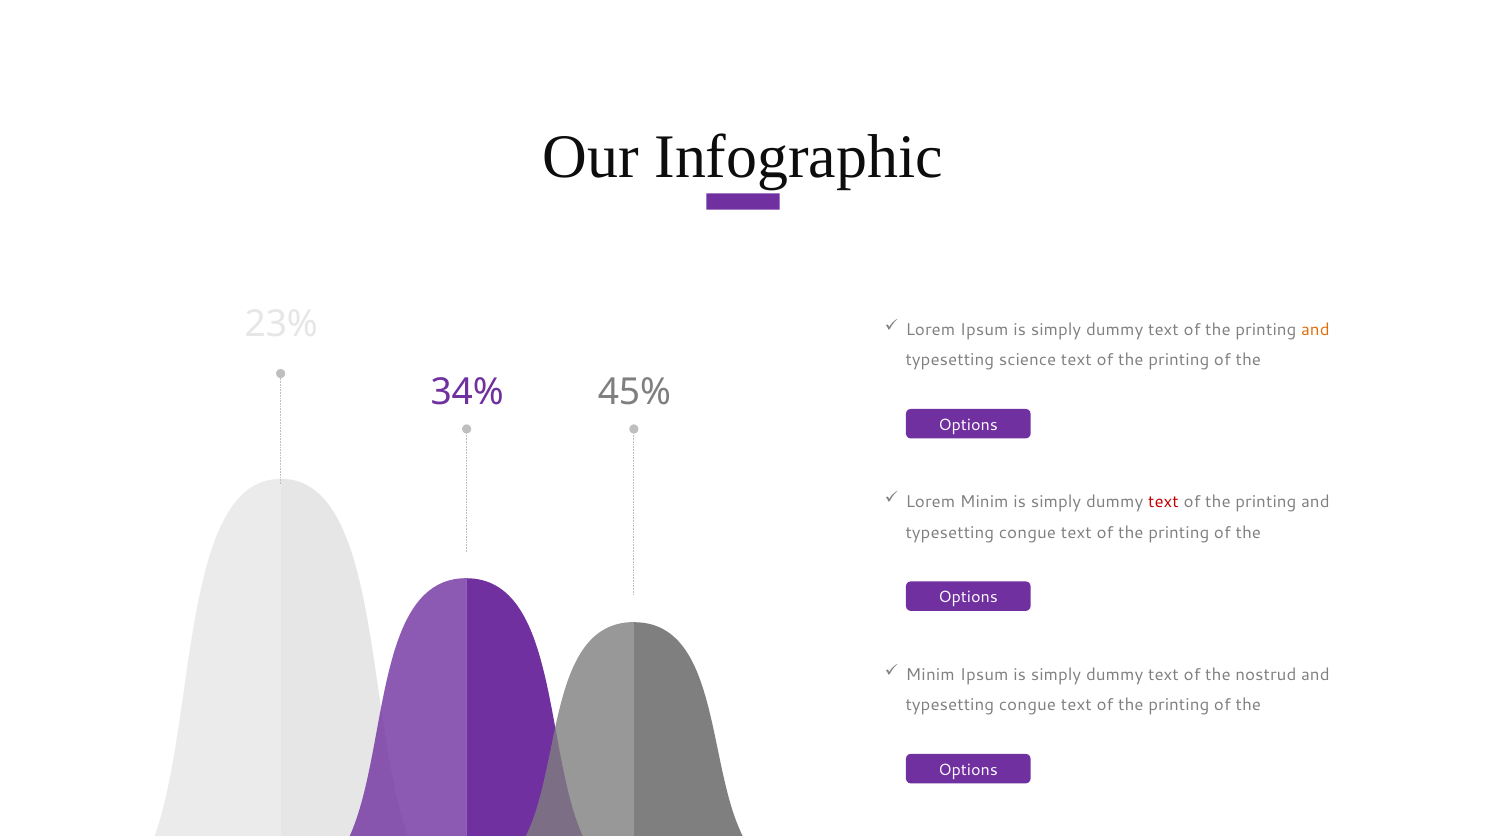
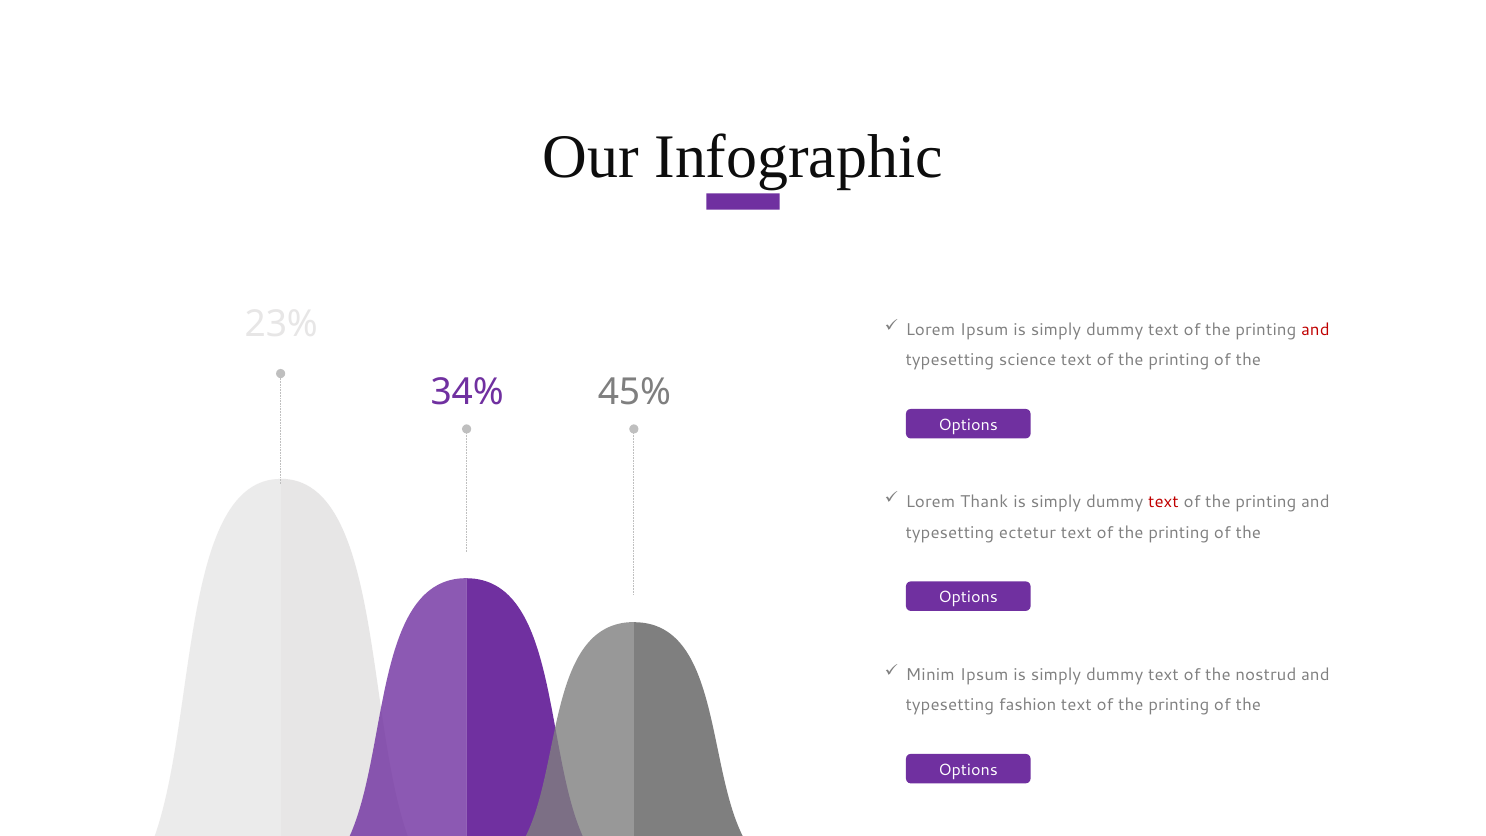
and colour: orange -> red (1315, 330)
Lorem Minim: Minim -> Thank (984, 502)
congue: congue -> ectetur (1027, 533)
congue: congue -> fashion (1028, 705)
